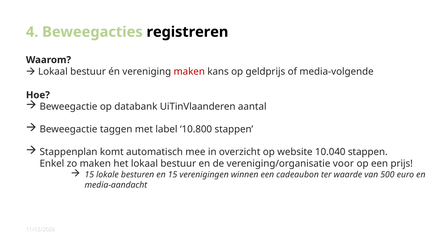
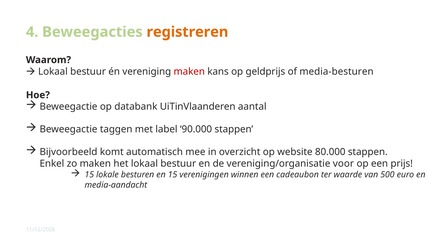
registreren colour: black -> orange (187, 32)
media-volgende: media-volgende -> media-besturen (336, 72)
10.800: 10.800 -> 90.000 (196, 129)
Stappenplan: Stappenplan -> Bijvoorbeeld (69, 152)
10.040: 10.040 -> 80.000 (330, 152)
